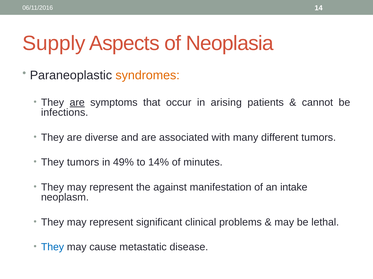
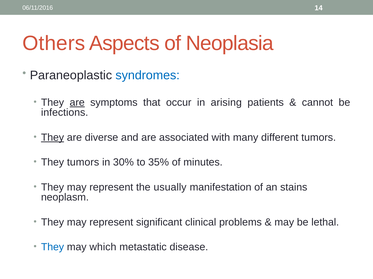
Supply: Supply -> Others (54, 43)
syndromes colour: orange -> blue (148, 75)
They underline: none -> present (53, 138)
49%: 49% -> 30% (123, 163)
14%: 14% -> 35% (159, 163)
against: against -> usually (170, 188)
intake: intake -> stains (294, 188)
cause: cause -> which (103, 248)
